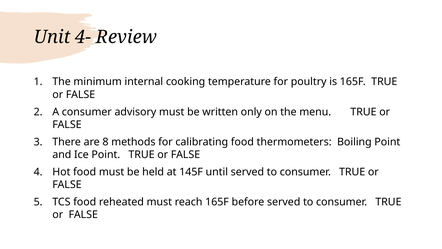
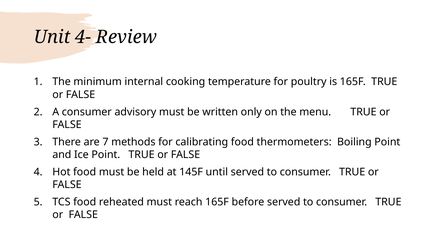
8: 8 -> 7 (105, 142)
